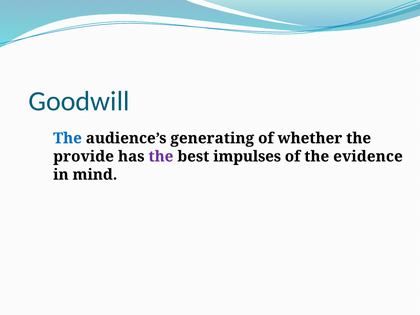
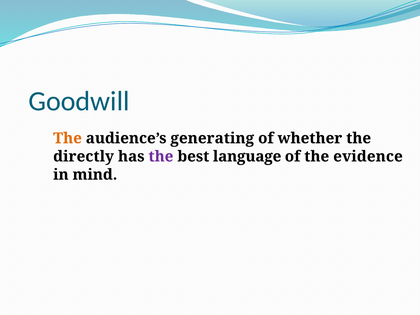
The colour: blue -> orange (68, 138)
provide: provide -> directly (84, 156)
impulses: impulses -> language (247, 156)
